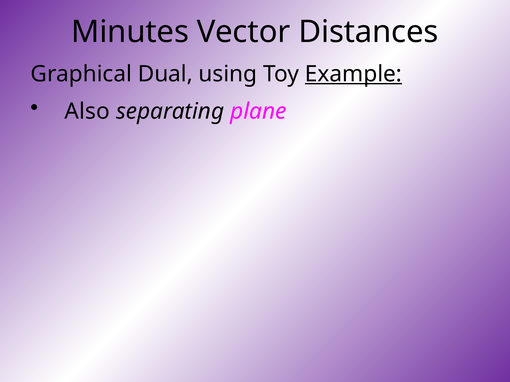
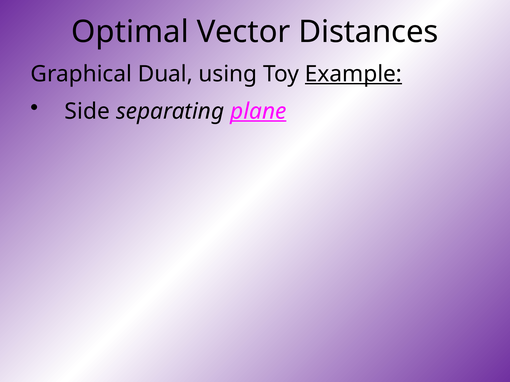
Minutes: Minutes -> Optimal (130, 32)
Also: Also -> Side (87, 111)
plane underline: none -> present (258, 111)
